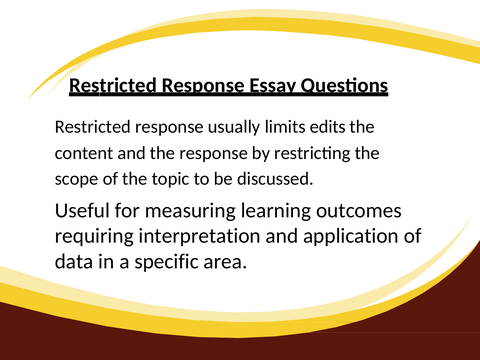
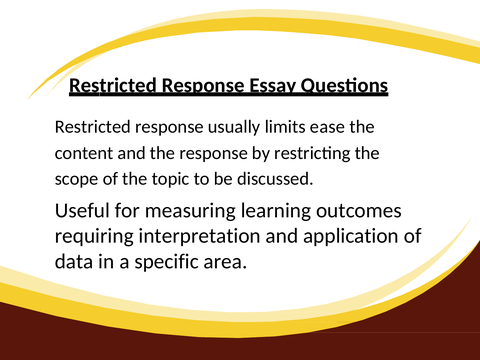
edits: edits -> ease (328, 127)
